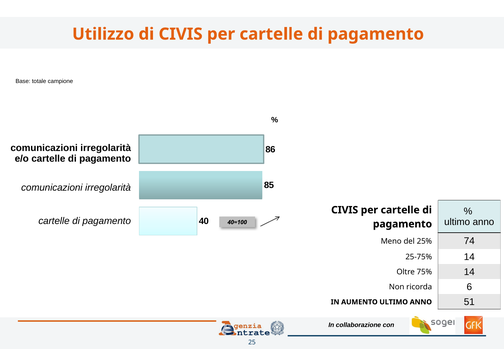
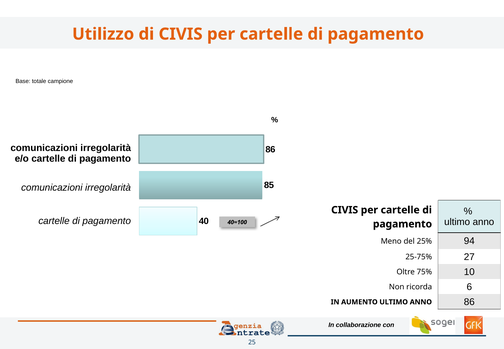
74: 74 -> 94 (469, 241)
25-75% 14: 14 -> 27 (469, 257)
75% 14: 14 -> 10 (469, 272)
ANNO 51: 51 -> 86 (469, 302)
